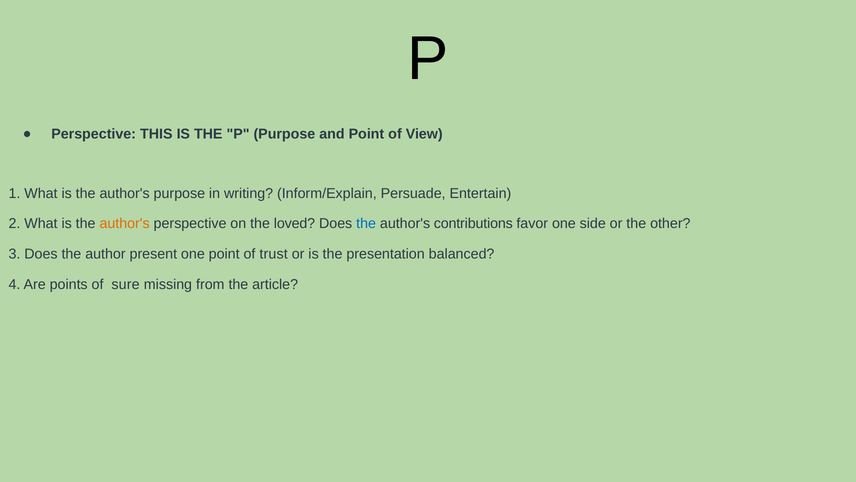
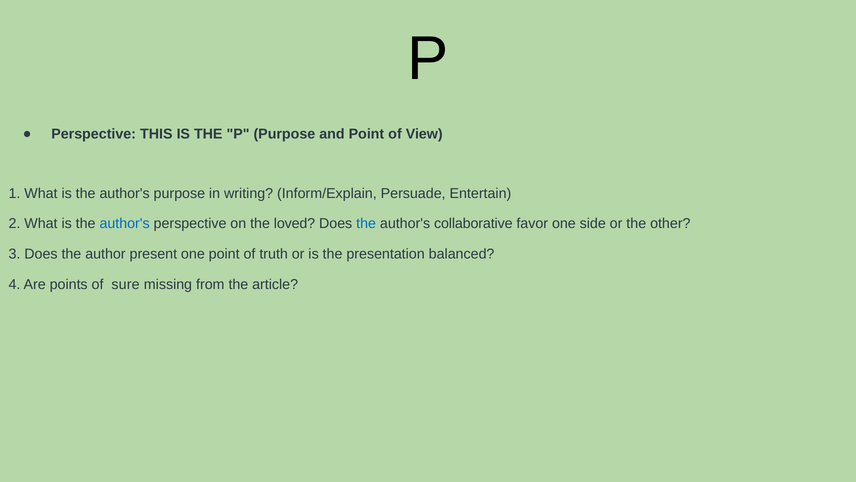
author's colour: orange -> blue (125, 224)
contributions: contributions -> collaborative (473, 224)
trust: trust -> truth (274, 254)
